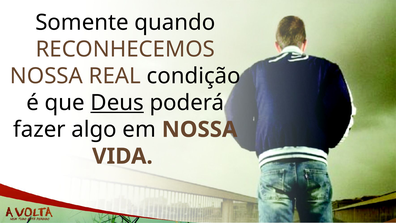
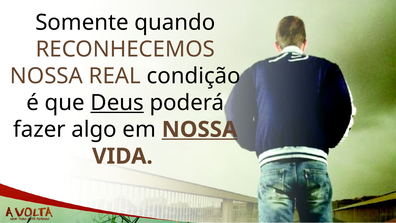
NOSSA underline: none -> present (200, 129)
